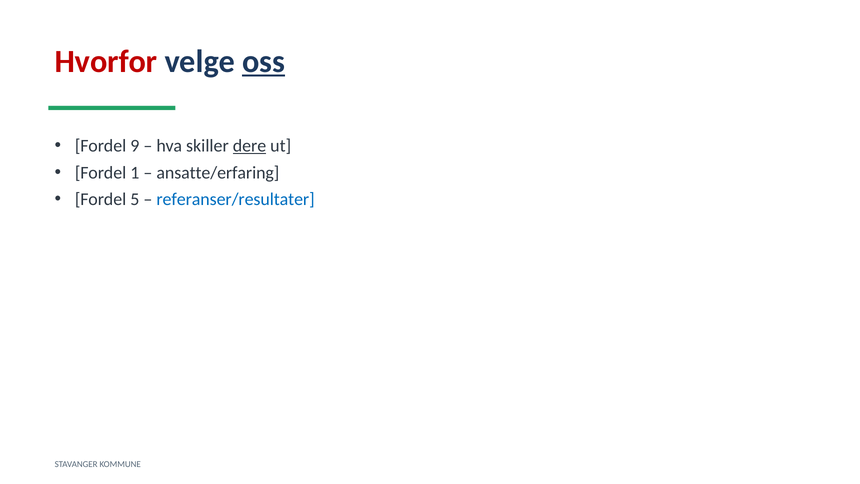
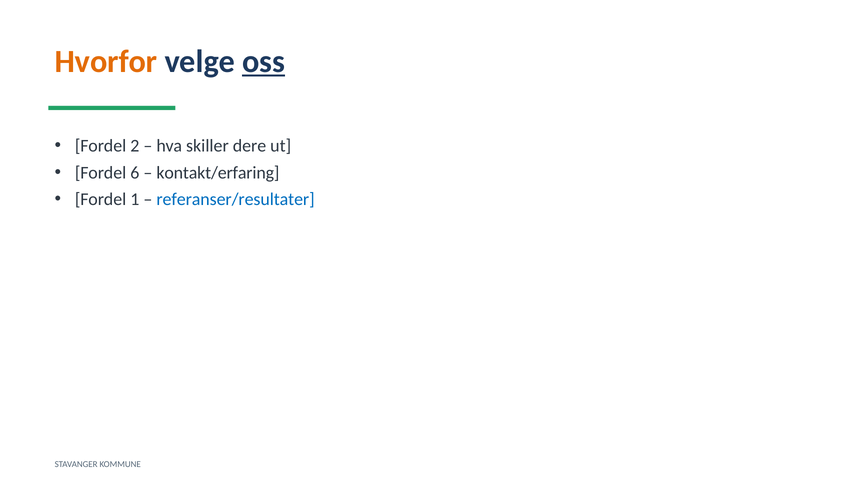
Hvorfor colour: red -> orange (106, 61)
9: 9 -> 2 (135, 146)
dere underline: present -> none (249, 146)
1: 1 -> 6 (135, 173)
ansatte/erfaring: ansatte/erfaring -> kontakt/erfaring (218, 173)
5: 5 -> 1 (135, 199)
